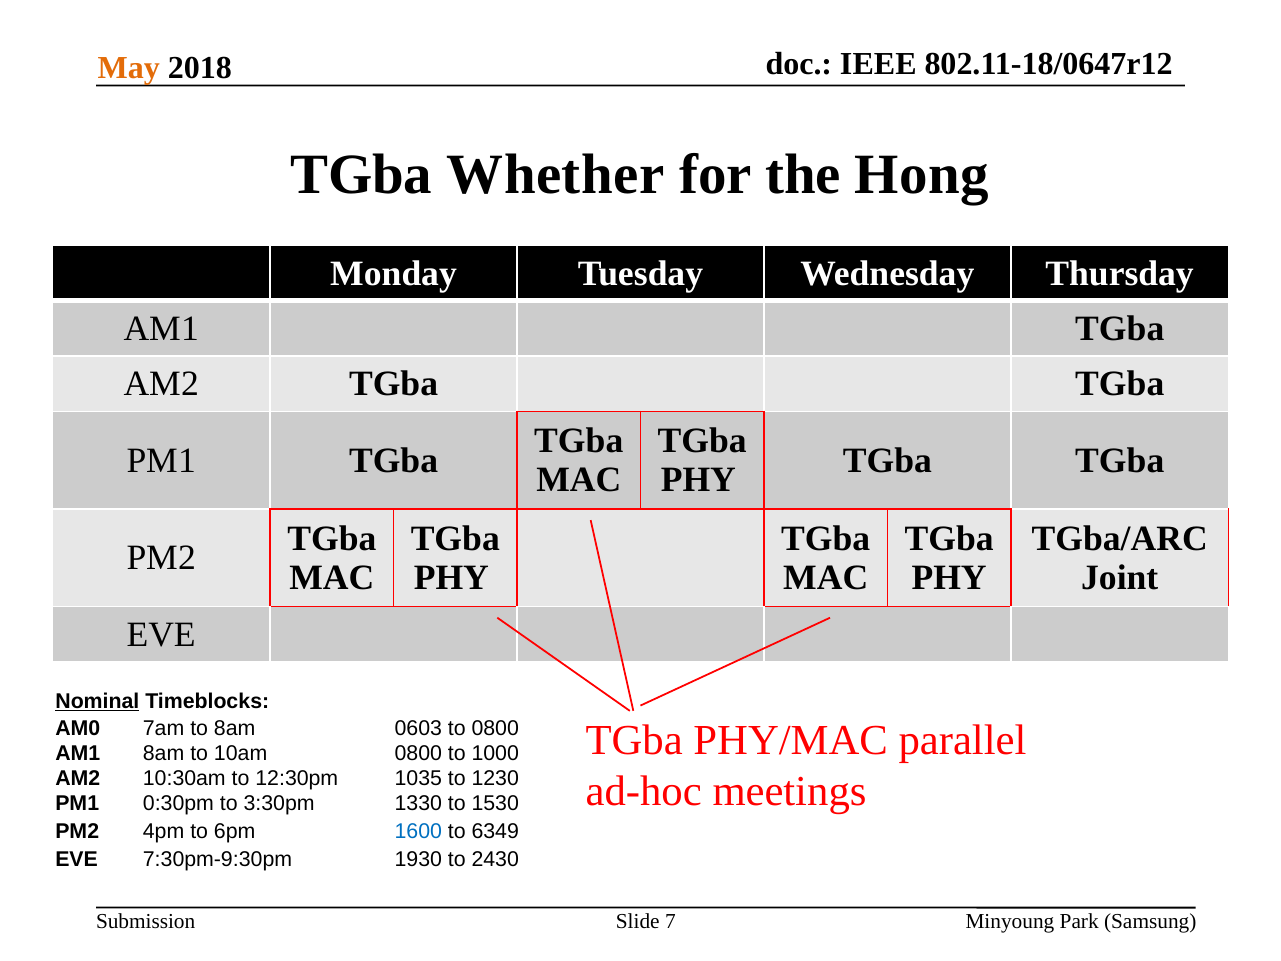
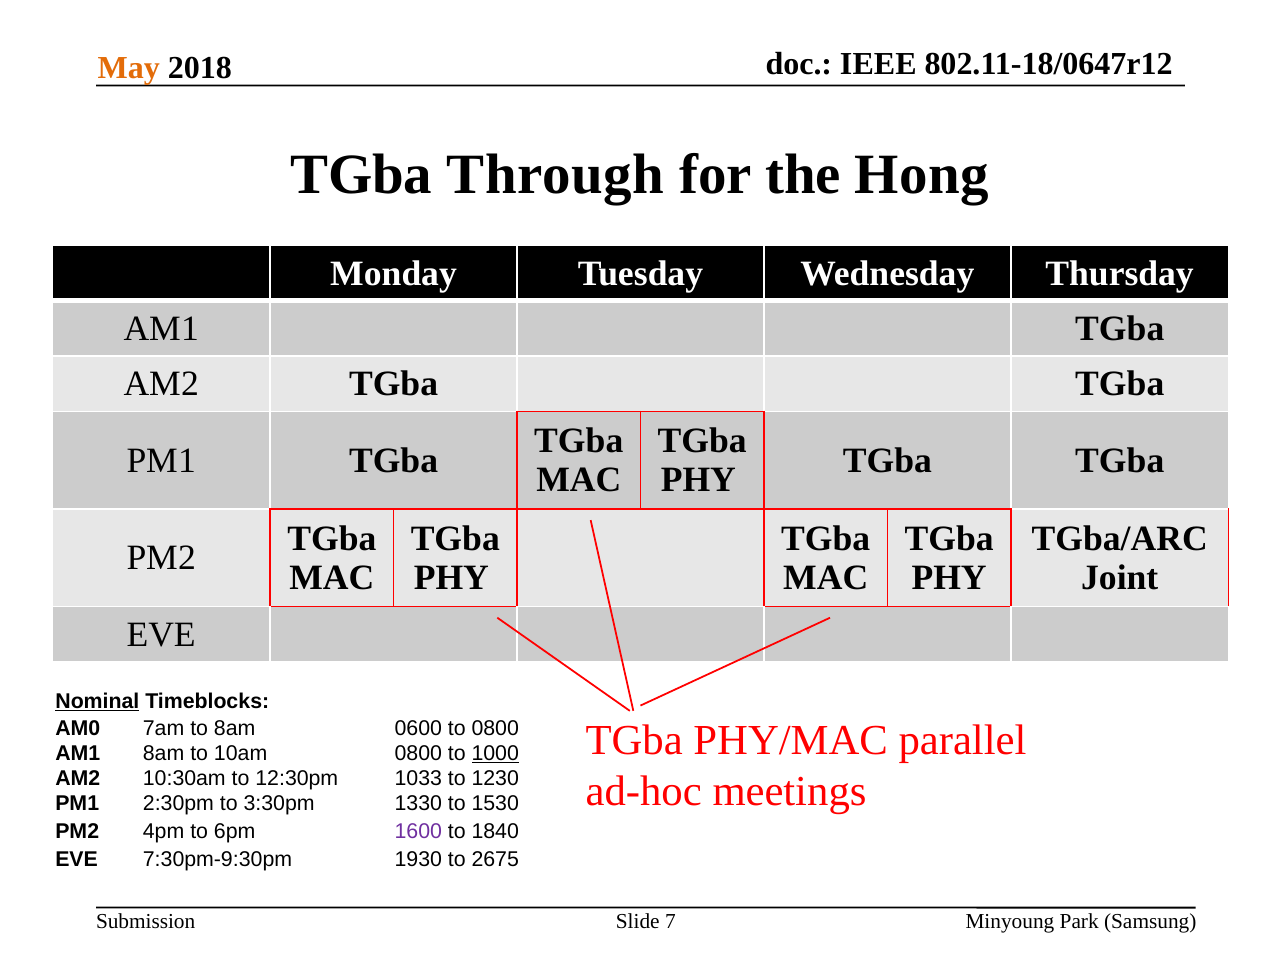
Whether: Whether -> Through (556, 175)
0603: 0603 -> 0600 (418, 728)
1000 underline: none -> present (495, 753)
1035: 1035 -> 1033 (418, 778)
0:30pm: 0:30pm -> 2:30pm (178, 804)
1600 colour: blue -> purple (418, 832)
6349: 6349 -> 1840 (495, 832)
2430: 2430 -> 2675 (495, 860)
